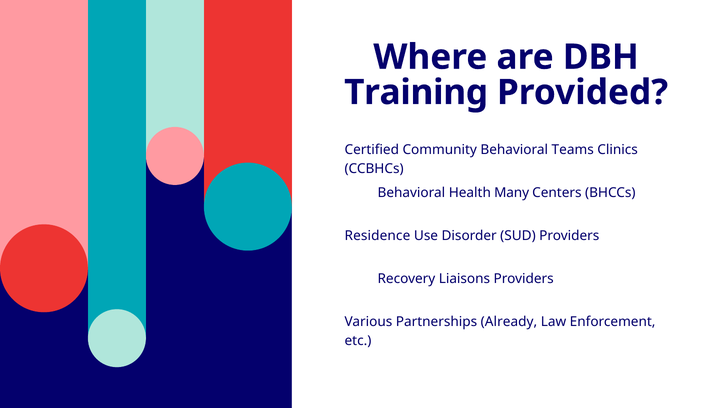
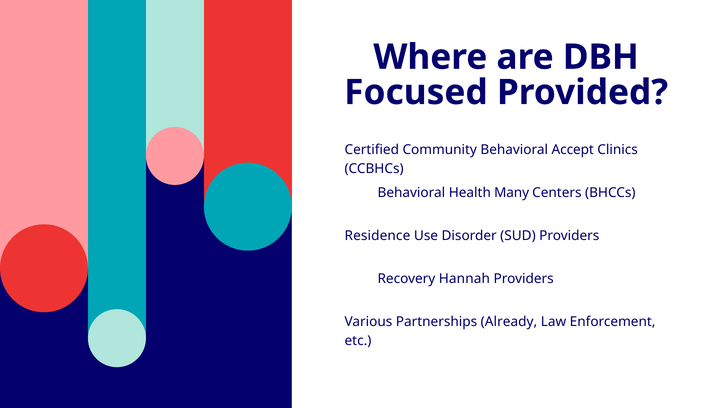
Training: Training -> Focused (416, 92)
Teams: Teams -> Accept (573, 150)
Liaisons: Liaisons -> Hannah (464, 279)
